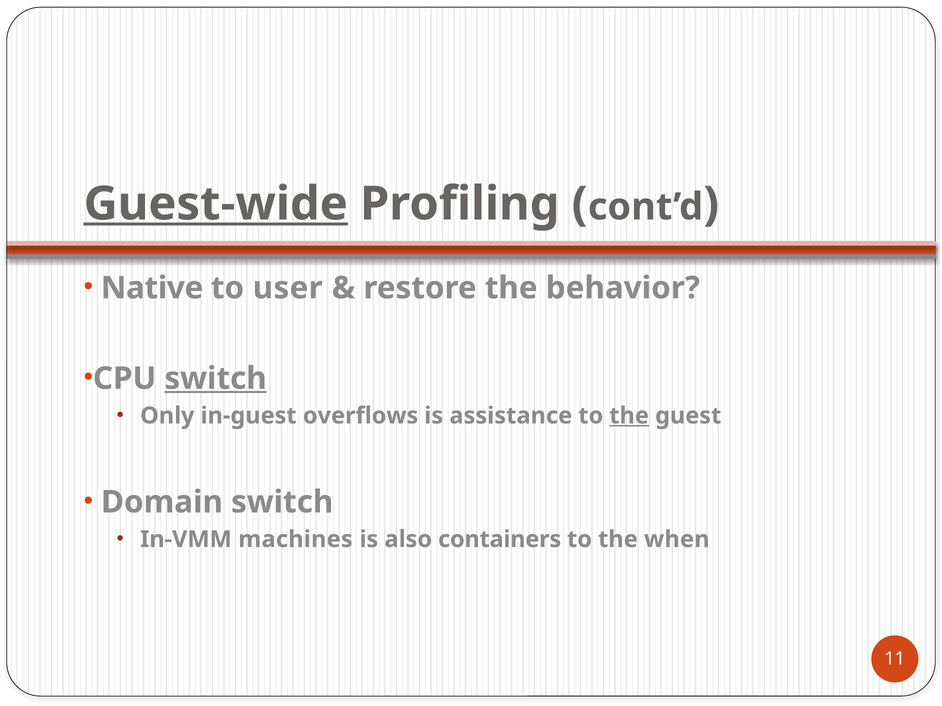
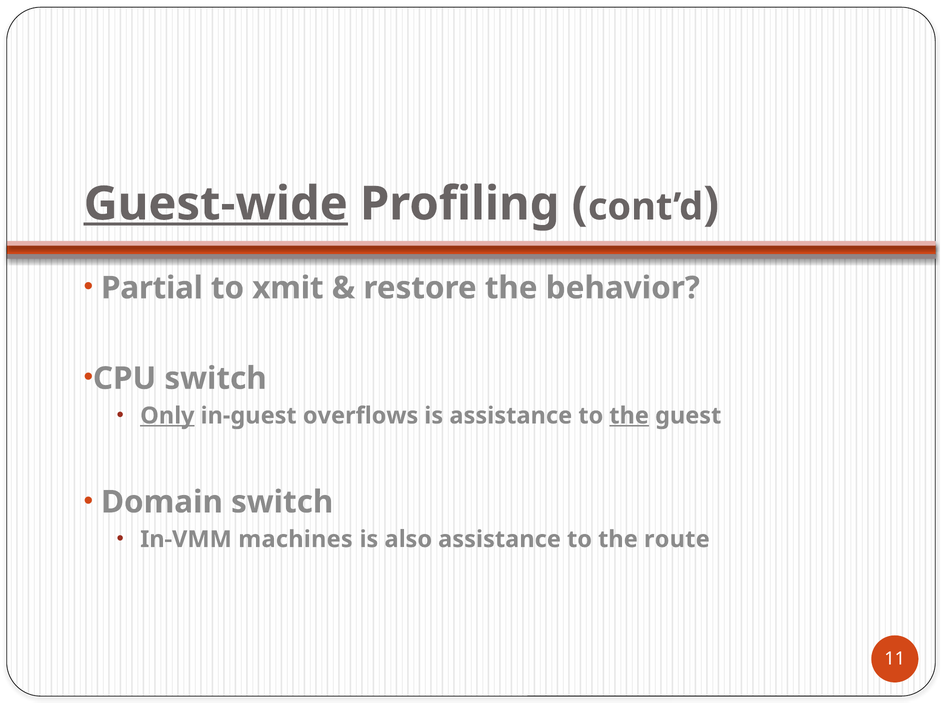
Native: Native -> Partial (152, 288)
user: user -> xmit (288, 288)
switch underline: present -> none (216, 379)
Only underline: none -> present (167, 416)
also containers: containers -> assistance (500, 540)
when: when -> route (677, 540)
